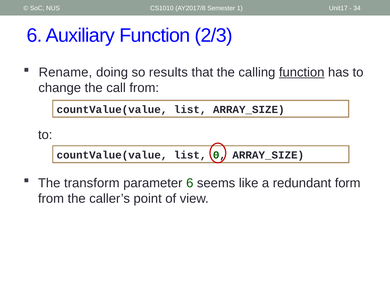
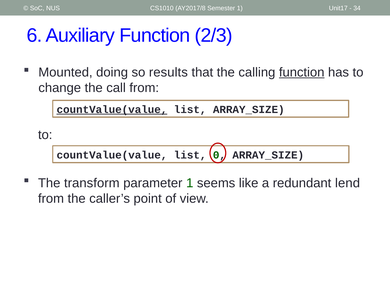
Rename: Rename -> Mounted (66, 72)
countValue(value underline: none -> present (112, 110)
parameter 6: 6 -> 1 (190, 183)
form: form -> lend (348, 183)
